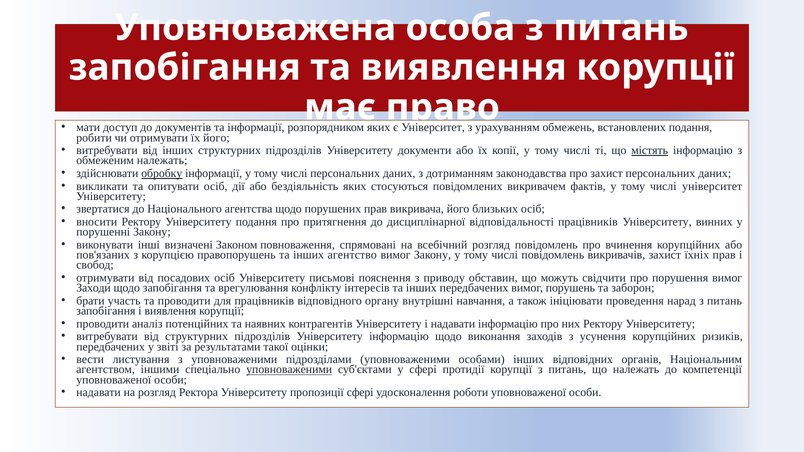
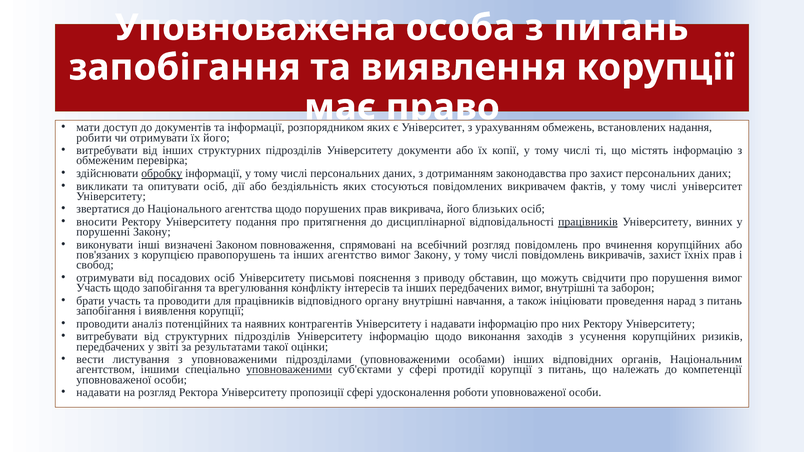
встановлених подання: подання -> надання (690, 128)
містять underline: present -> none (650, 151)
обмеженим належать: належать -> перевірка (162, 161)
працівників underline: none -> present (588, 222)
Заходи: Заходи -> Участь (94, 288)
вимог порушень: порушень -> внутрішні (570, 288)
